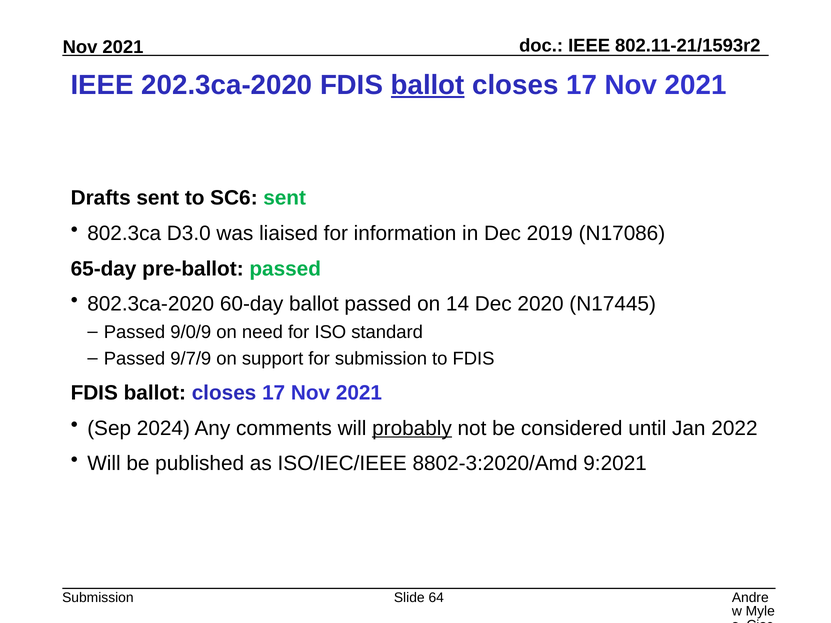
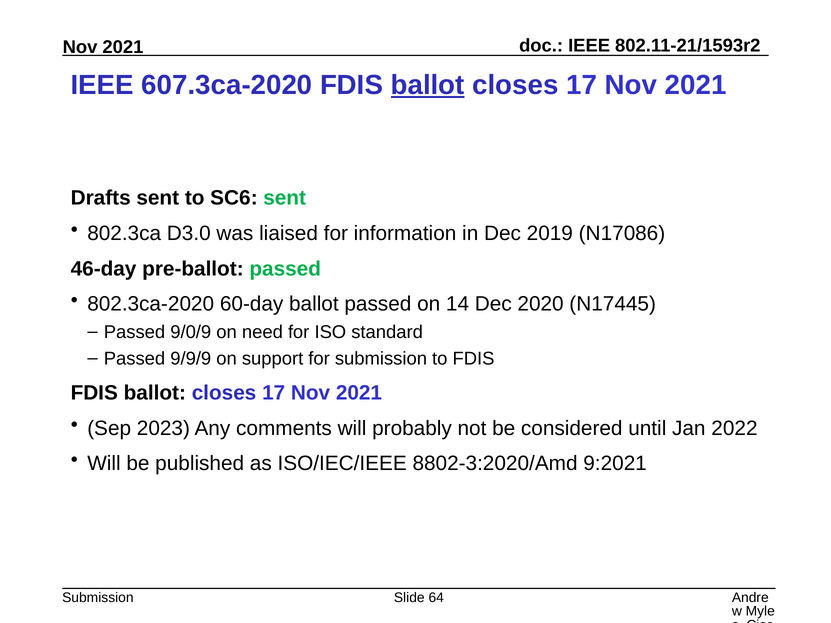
202.3ca-2020: 202.3ca-2020 -> 607.3ca-2020 (227, 85)
65-day: 65-day -> 46-day (104, 269)
9/7/9: 9/7/9 -> 9/9/9 (191, 359)
2024: 2024 -> 2023 (163, 428)
probably underline: present -> none (412, 428)
